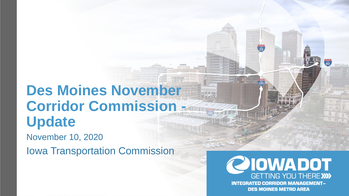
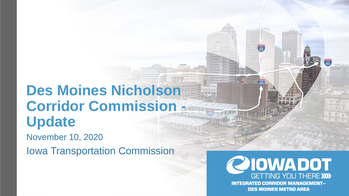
Moines November: November -> Nicholson (146, 91)
